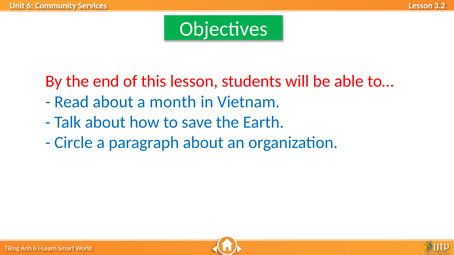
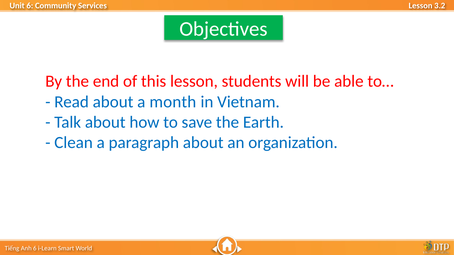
Circle: Circle -> Clean (74, 143)
